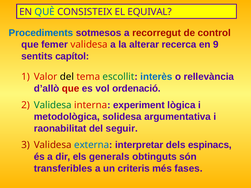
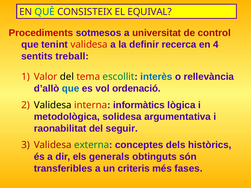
Procediments colour: blue -> red (41, 33)
recorregut: recorregut -> universitat (157, 33)
femer: femer -> tenint (55, 45)
alterar: alterar -> definir (144, 45)
9: 9 -> 4 (216, 45)
capítol: capítol -> treball (72, 56)
que colour: red -> blue (71, 89)
Validesa colour: green -> black (53, 105)
experiment: experiment -> informàtics (139, 105)
externa colour: blue -> green (92, 145)
interpretar: interpretar -> conceptes (139, 145)
espinacs: espinacs -> històrics (210, 145)
